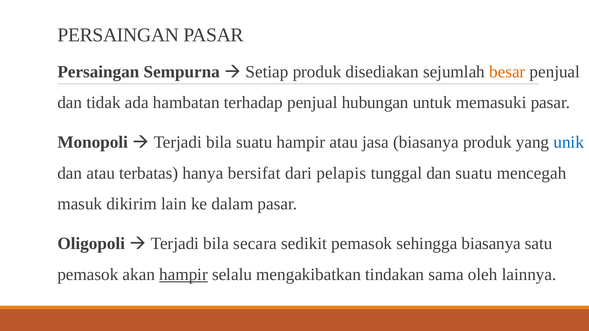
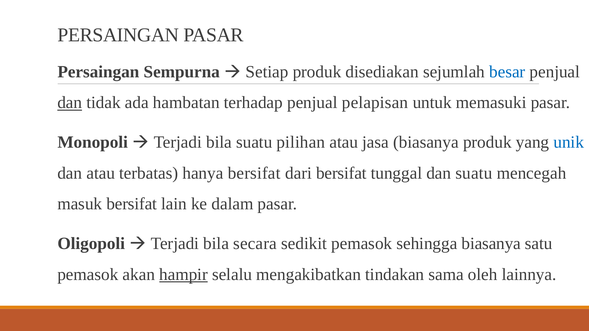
besar colour: orange -> blue (507, 72)
dan underline: none -> present (70, 103)
hubungan: hubungan -> pelapisan (375, 103)
suatu hampir: hampir -> pilihan (301, 142)
dari pelapis: pelapis -> bersifat (341, 173)
masuk dikirim: dikirim -> bersifat (132, 204)
